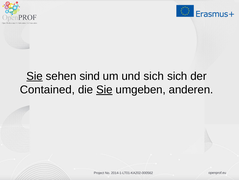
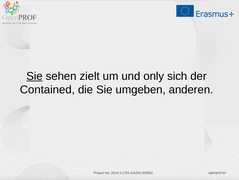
sind: sind -> zielt (90, 76)
und sich: sich -> only (154, 76)
Sie underline: present -> none (104, 89)
